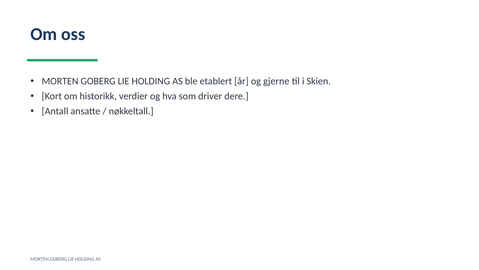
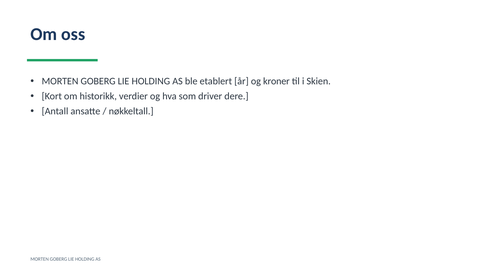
gjerne: gjerne -> kroner (276, 81)
